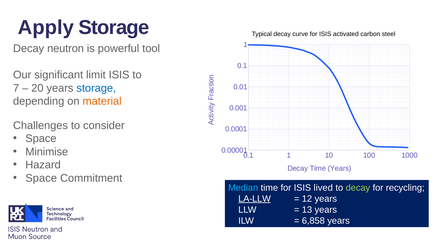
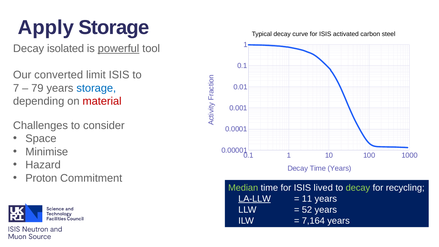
neutron: neutron -> isolated (66, 49)
powerful underline: none -> present (119, 49)
significant: significant -> converted (59, 75)
20: 20 -> 79 (37, 88)
material colour: orange -> red (102, 101)
Space: Space -> Proton (41, 178)
Median colour: light blue -> light green (243, 188)
12: 12 -> 11 (307, 199)
13: 13 -> 52 (307, 210)
6,858: 6,858 -> 7,164 (313, 221)
